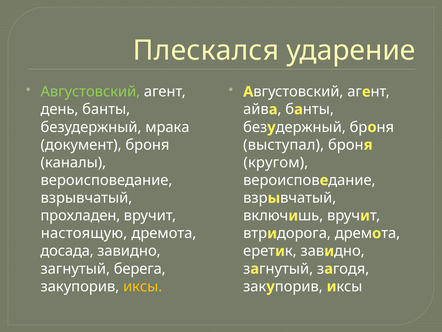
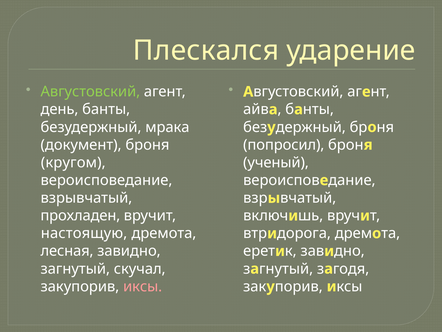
выступал: выступал -> попросил (284, 145)
каналы: каналы -> кругом (73, 162)
кругом: кругом -> ученый (276, 162)
досада: досада -> лесная (67, 251)
берега: берега -> скучал (140, 268)
иксы colour: yellow -> pink (143, 286)
